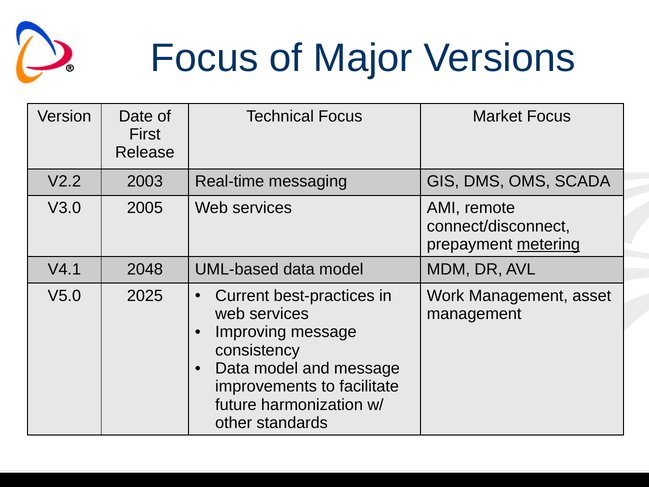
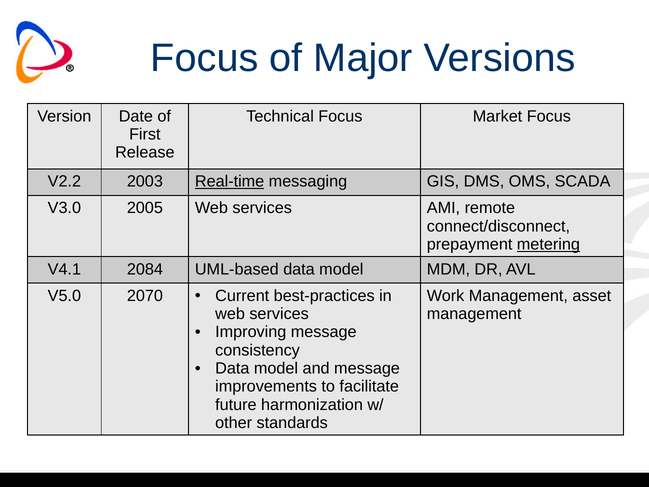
Real-time underline: none -> present (230, 182)
2048: 2048 -> 2084 (145, 269)
2025: 2025 -> 2070 (145, 296)
